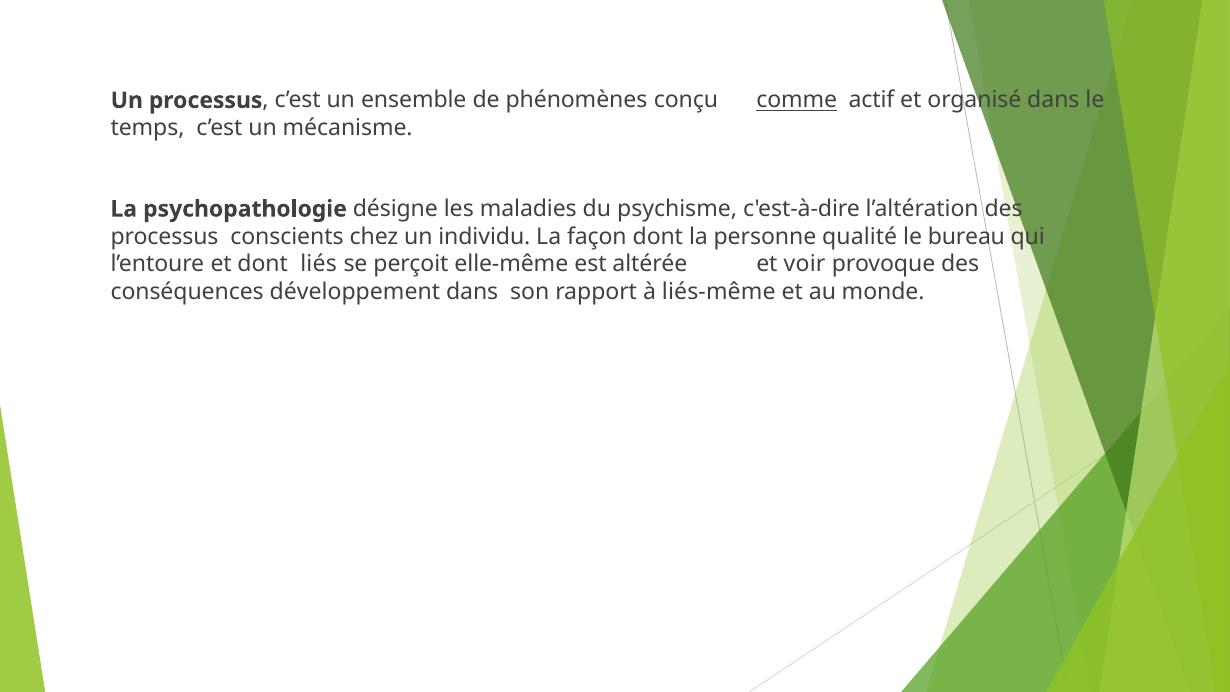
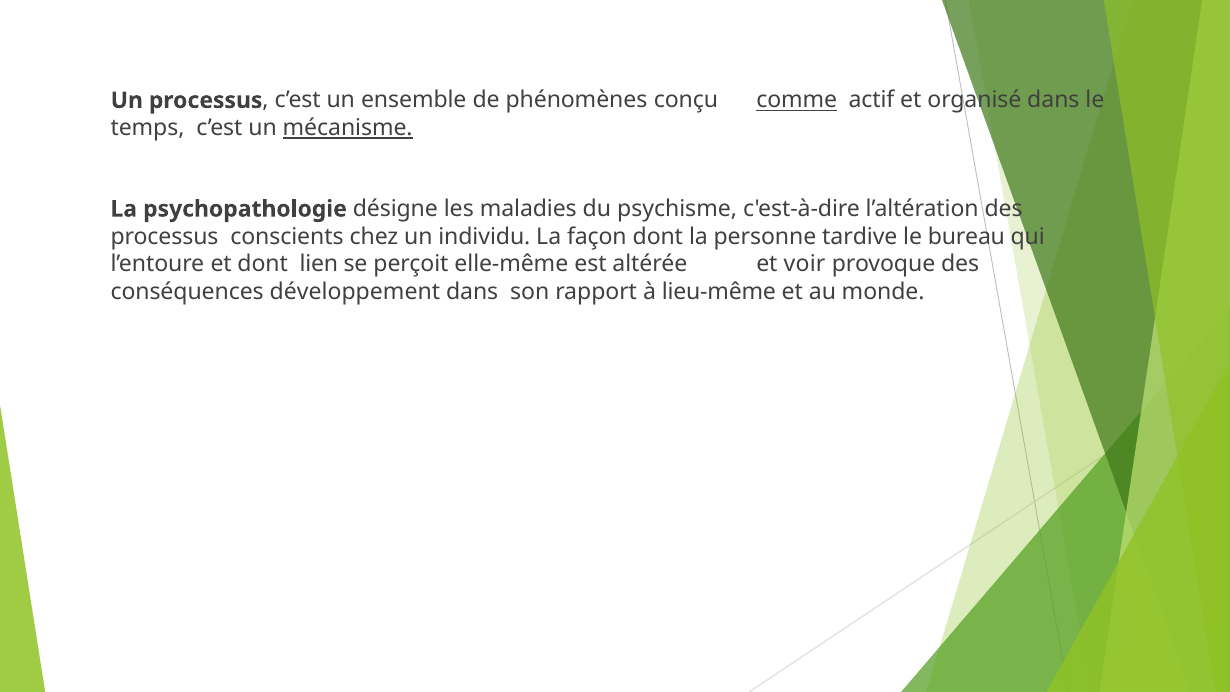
mécanisme underline: none -> present (348, 128)
qualité: qualité -> tardive (860, 237)
liés: liés -> lien (319, 264)
liés-même: liés-même -> lieu-même (719, 292)
